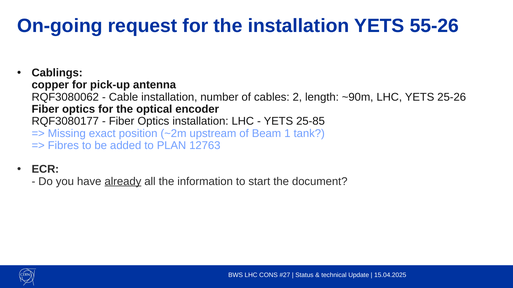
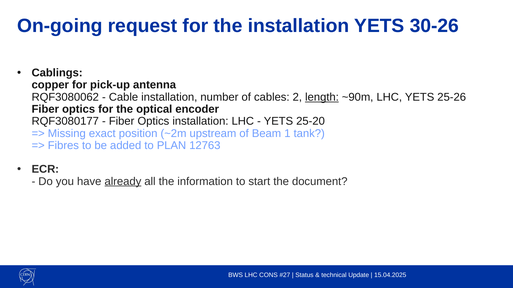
55-26: 55-26 -> 30-26 (434, 26)
length underline: none -> present (322, 97)
25-85: 25-85 -> 25-20 (311, 121)
